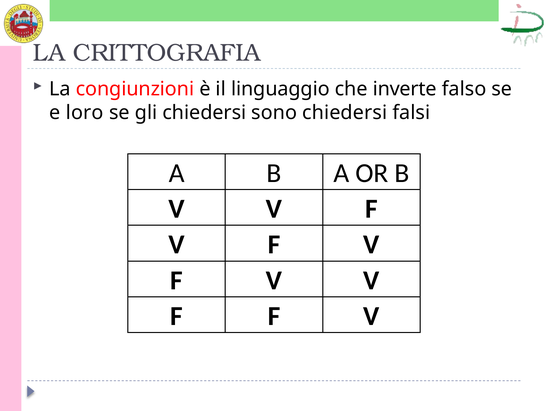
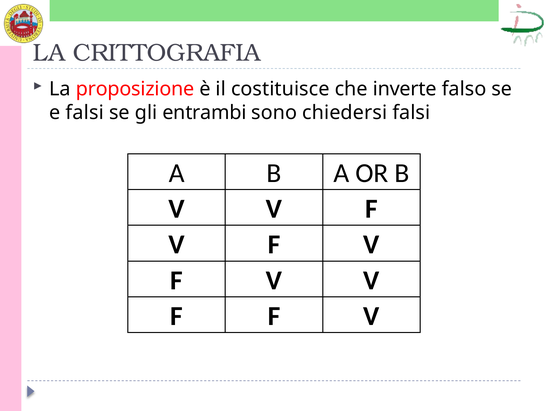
congiunzioni: congiunzioni -> proposizione (135, 89)
linguaggio: linguaggio -> costituisce (280, 89)
e loro: loro -> falsi (85, 113)
gli chiedersi: chiedersi -> entrambi (204, 113)
